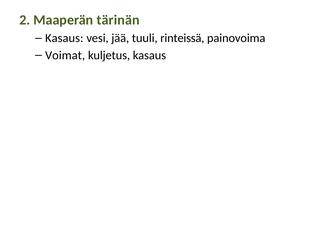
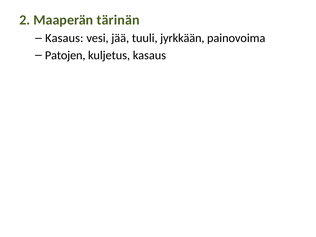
rinteissä: rinteissä -> jyrkkään (182, 38)
Voimat: Voimat -> Patojen (65, 55)
